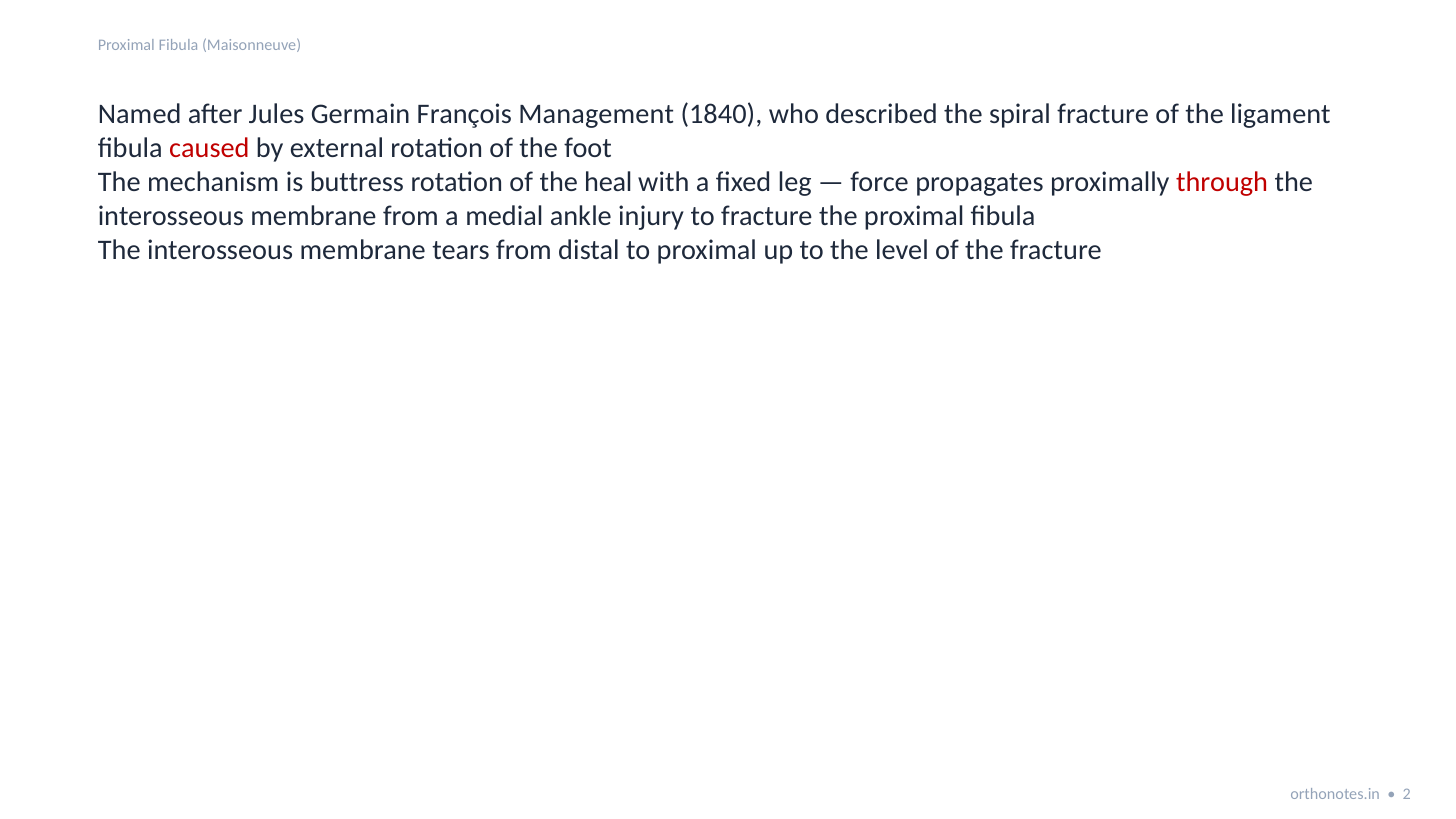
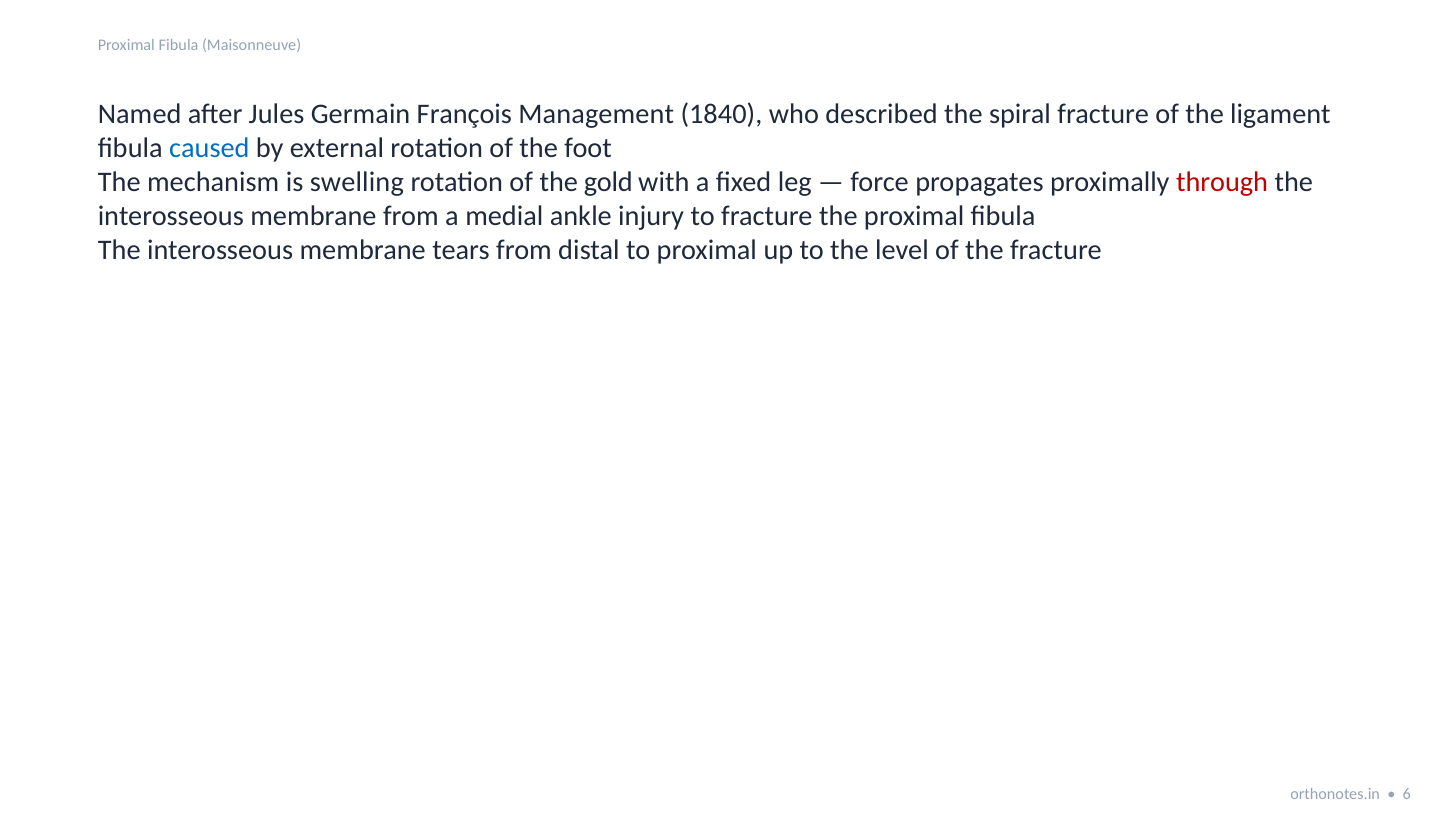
caused colour: red -> blue (209, 148)
buttress: buttress -> swelling (357, 182)
heal: heal -> gold (608, 182)
2: 2 -> 6 (1407, 795)
